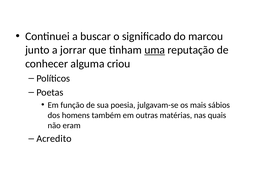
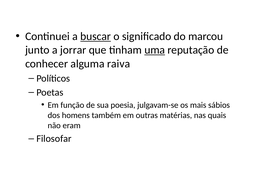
buscar underline: none -> present (96, 36)
criou: criou -> raiva (119, 64)
Acredito: Acredito -> Filosofar (54, 139)
